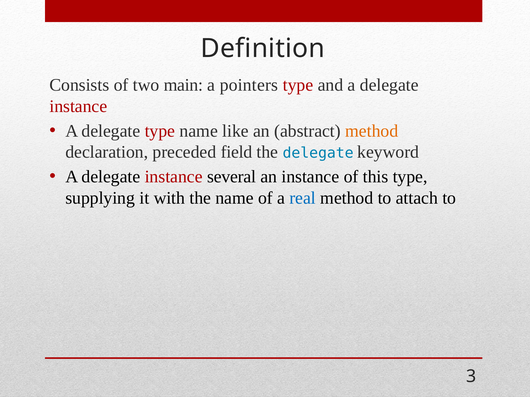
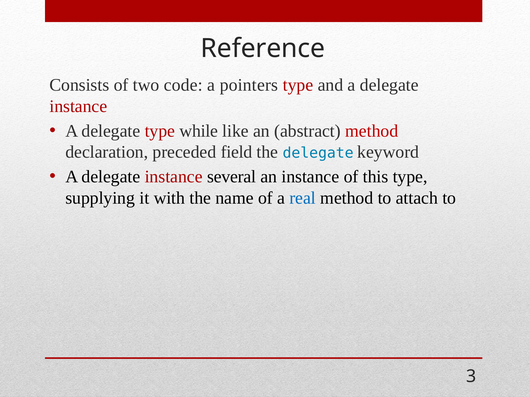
Definition: Definition -> Reference (263, 48)
main: main -> code (183, 85)
type name: name -> while (199, 131)
method colour: orange -> red (372, 131)
